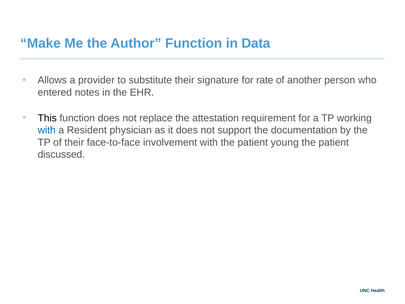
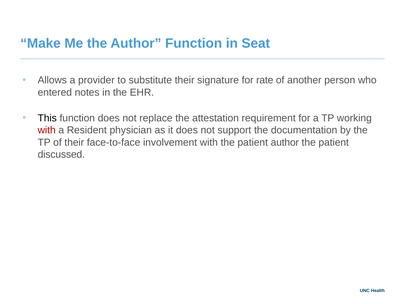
Data: Data -> Seat (256, 43)
with colour: blue -> red (47, 130)
patient young: young -> author (285, 142)
